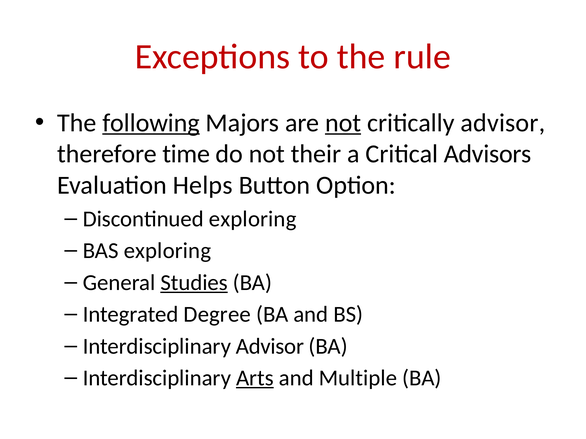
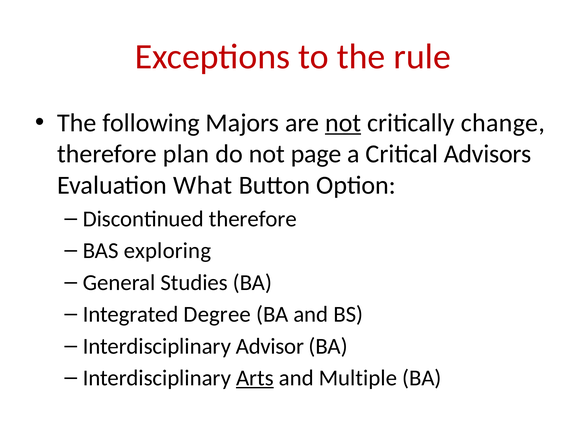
following underline: present -> none (151, 123)
critically advisor: advisor -> change (503, 123)
time: time -> plan (186, 154)
their: their -> page (316, 154)
Helps: Helps -> What (203, 186)
Discontinued exploring: exploring -> therefore (253, 219)
Studies underline: present -> none (194, 283)
